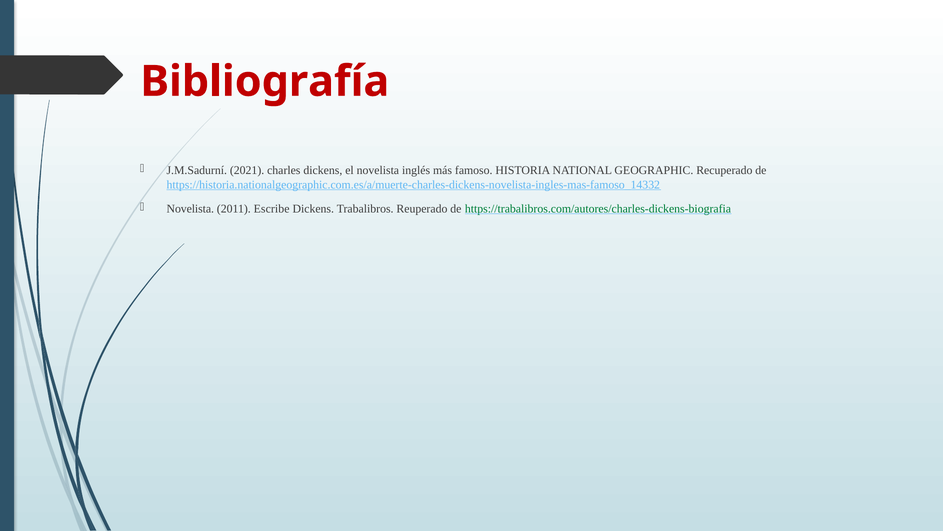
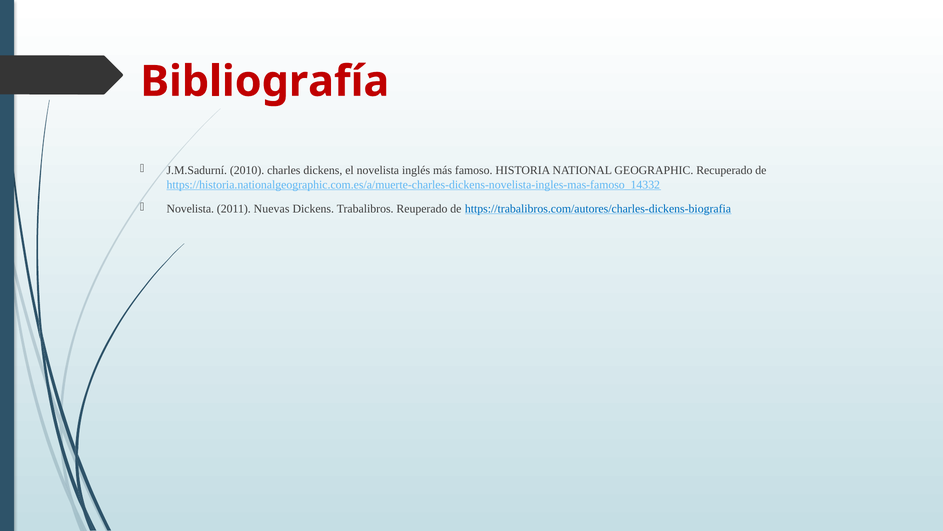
2021: 2021 -> 2010 (247, 170)
Escribe: Escribe -> Nuevas (272, 208)
https://trabalibros.com/autores/charles-dickens-biografia colour: green -> blue (598, 208)
